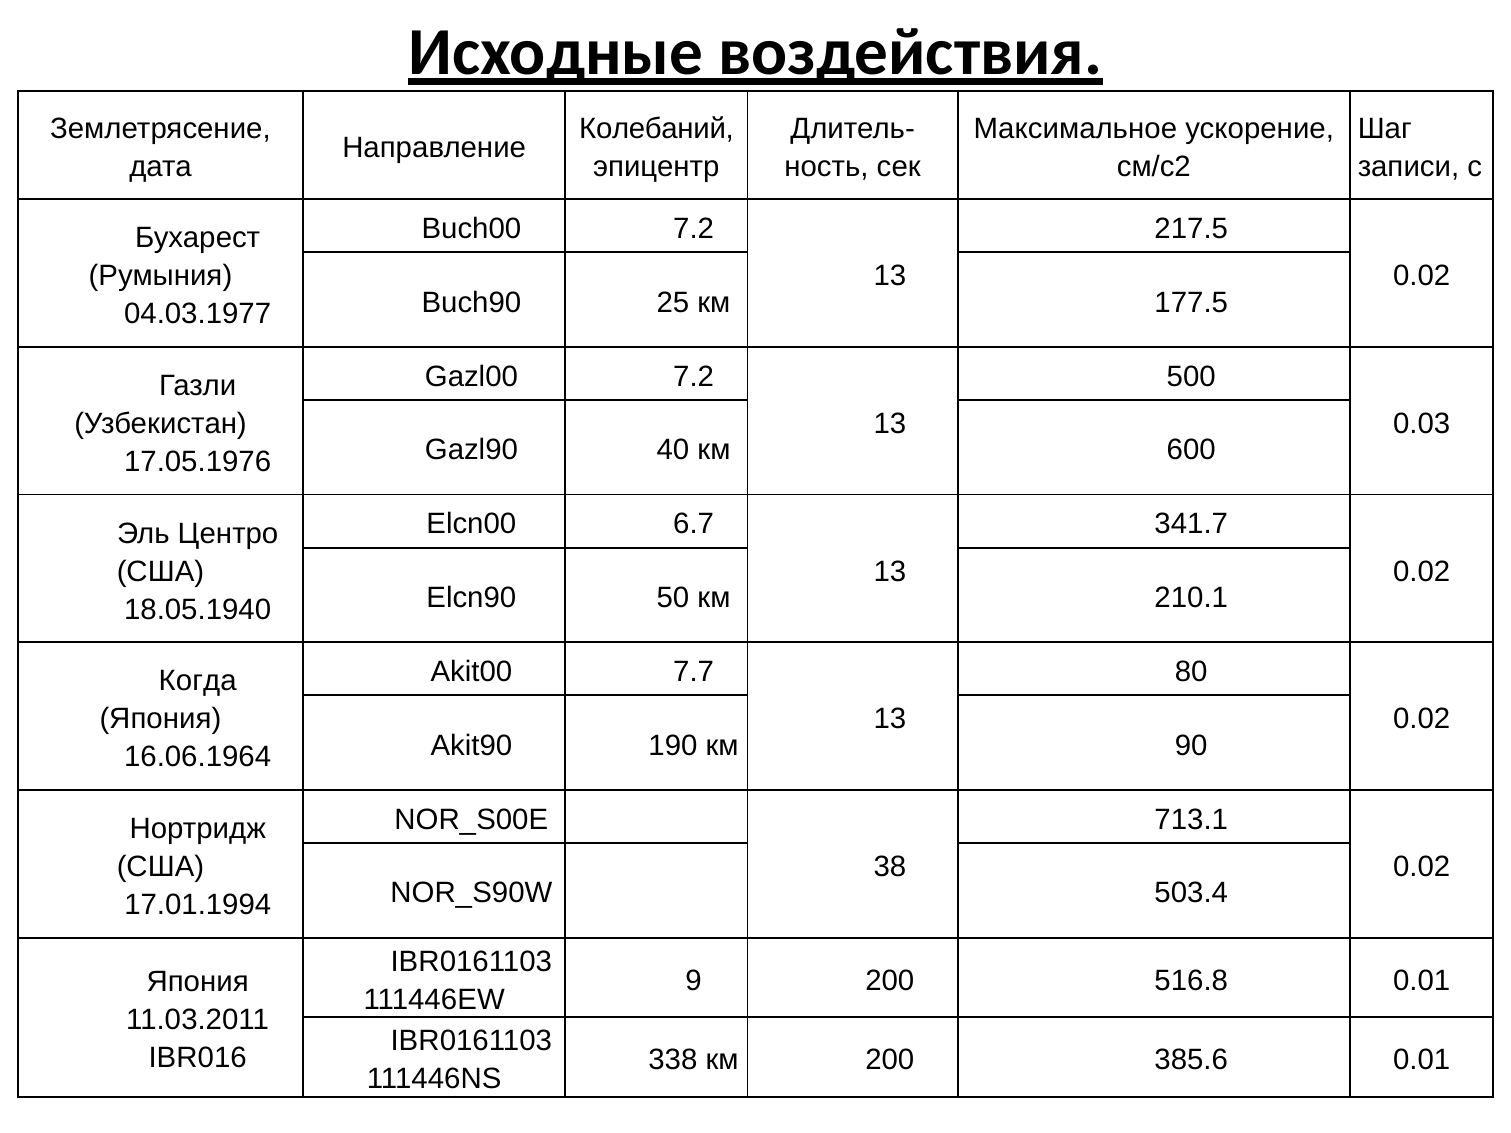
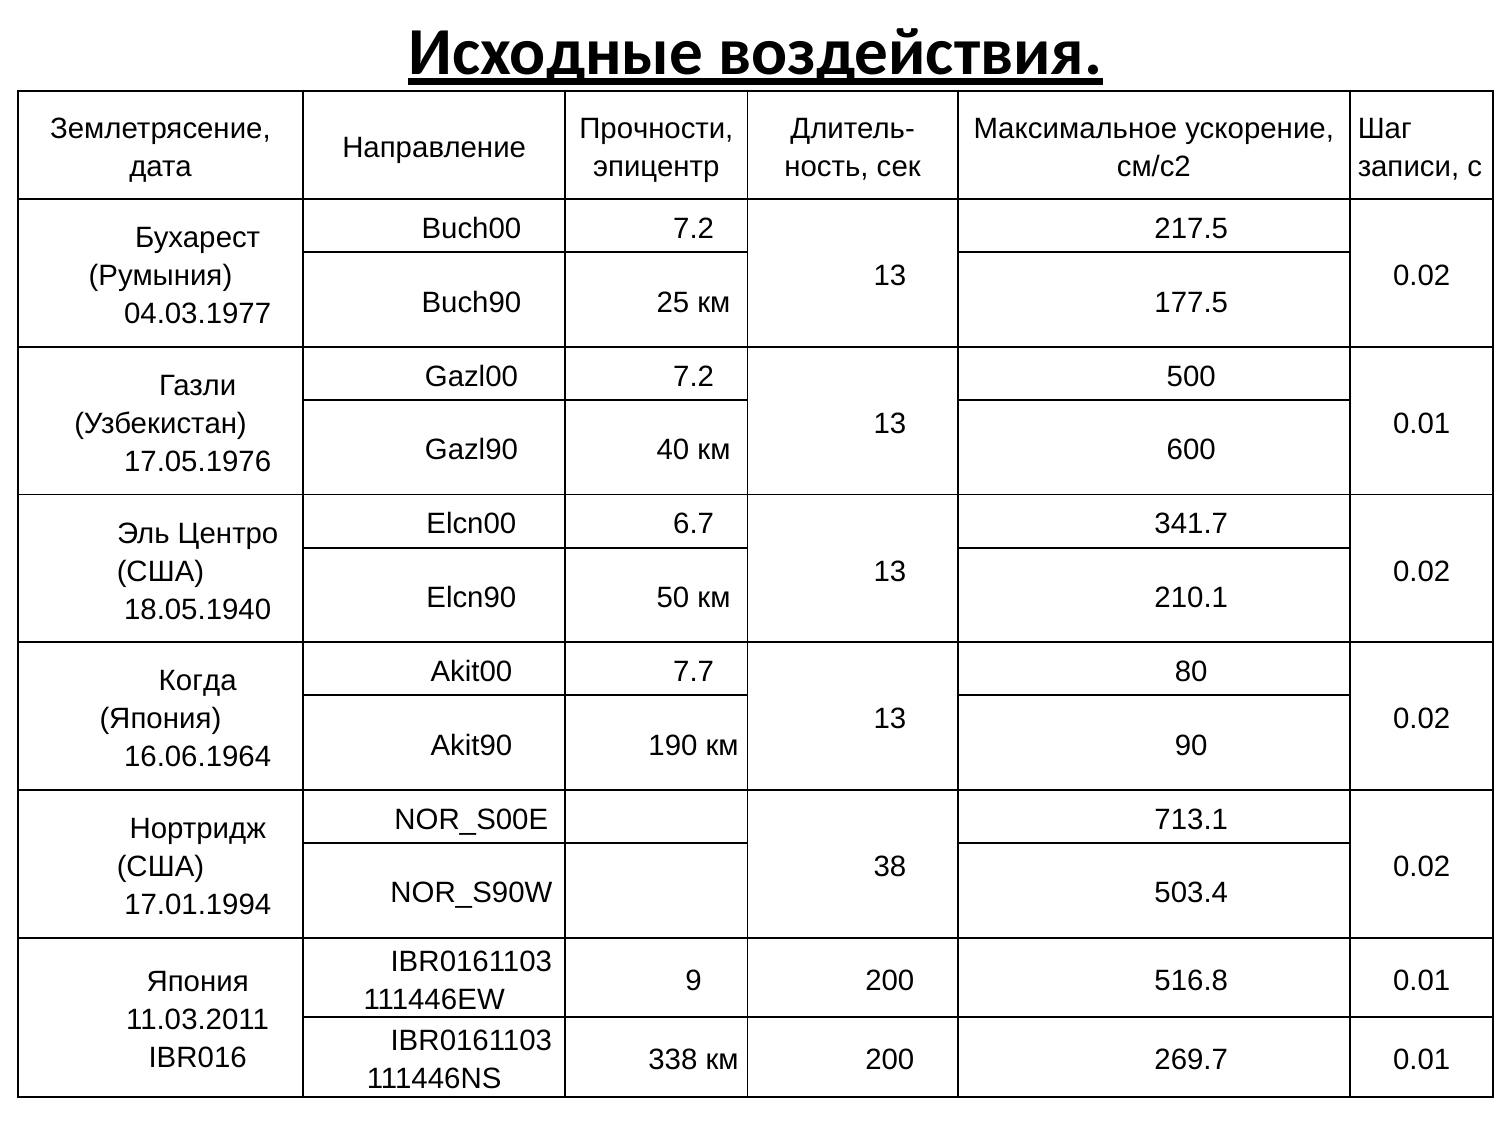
Колебаний: Колебаний -> Прочности (656, 129)
0.03: 0.03 -> 0.01 (1422, 424)
385.6: 385.6 -> 269.7 (1191, 1060)
